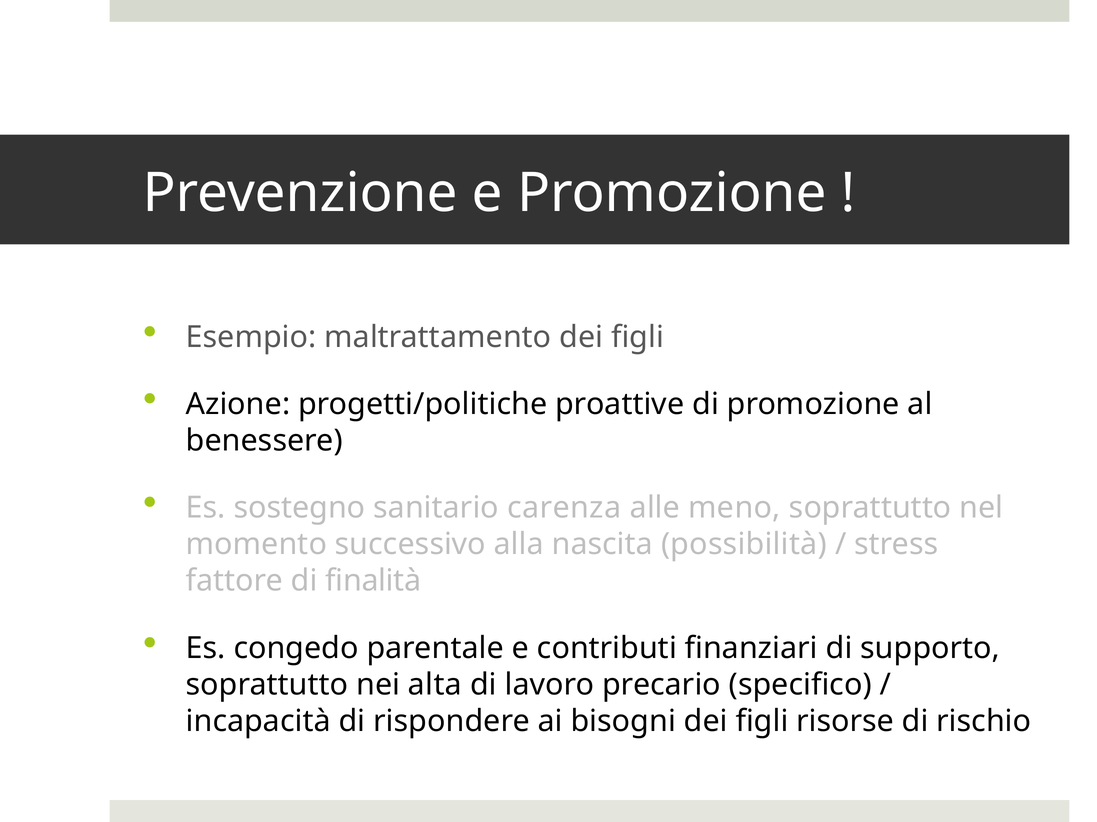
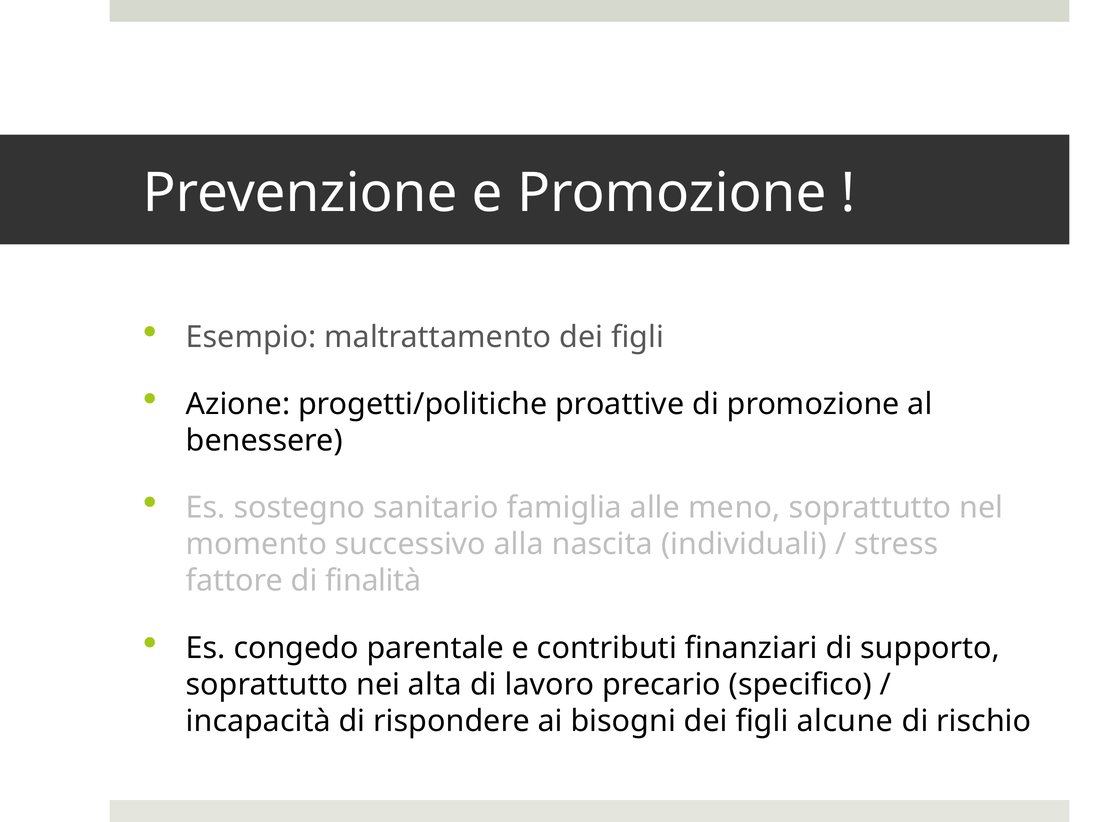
carenza: carenza -> famiglia (564, 508)
possibilità: possibilità -> individuali (744, 545)
risorse: risorse -> alcune (845, 722)
